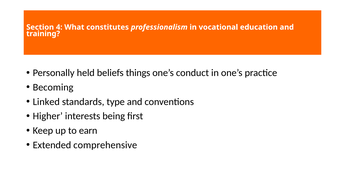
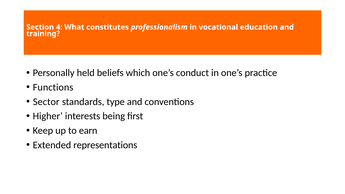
things: things -> which (138, 73)
Becoming: Becoming -> Functions (53, 87)
Linked: Linked -> Sector (46, 102)
comprehensive: comprehensive -> representations (105, 145)
